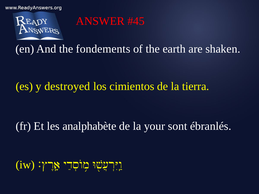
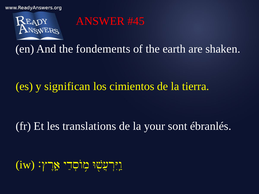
destroyed: destroyed -> significan (67, 86)
analphabète: analphabète -> translations (89, 126)
